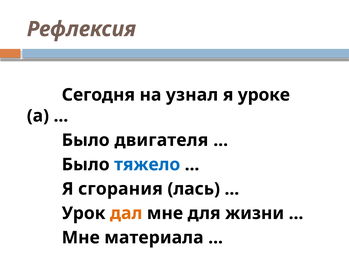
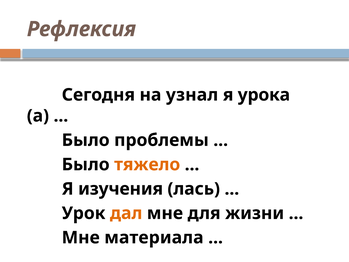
уроке: уроке -> урока (264, 95)
двигателя: двигателя -> проблемы (161, 140)
тяжело colour: blue -> orange (147, 164)
сгорания: сгорания -> изучения (121, 189)
